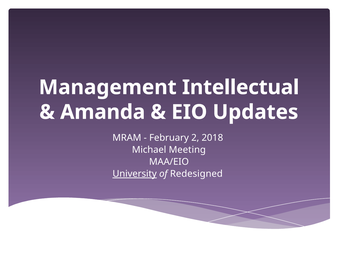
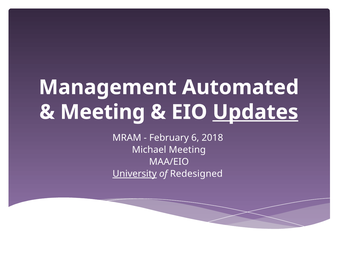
Intellectual: Intellectual -> Automated (240, 88)
Amanda: Amanda -> Meeting (103, 112)
Updates underline: none -> present (255, 112)
2: 2 -> 6 (195, 138)
